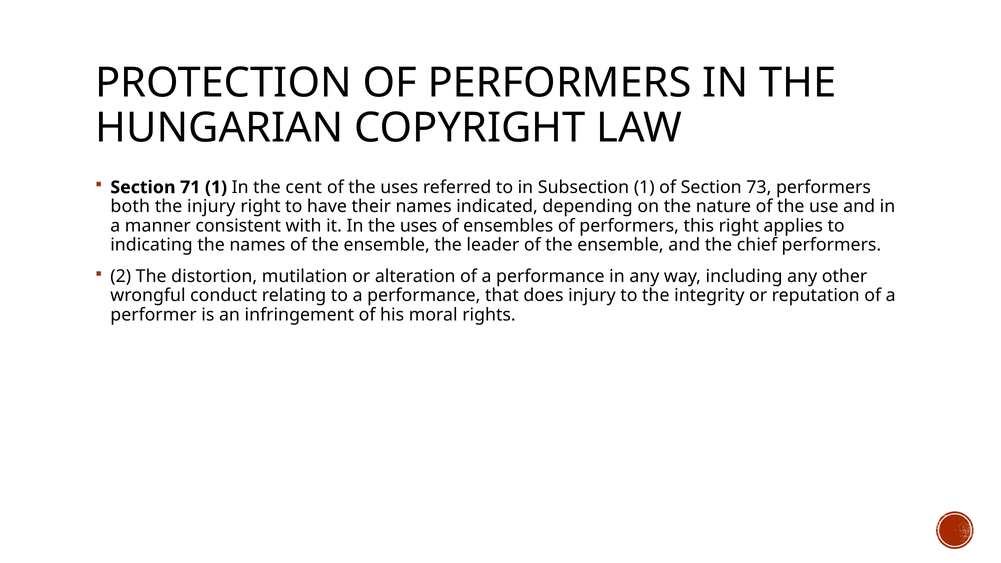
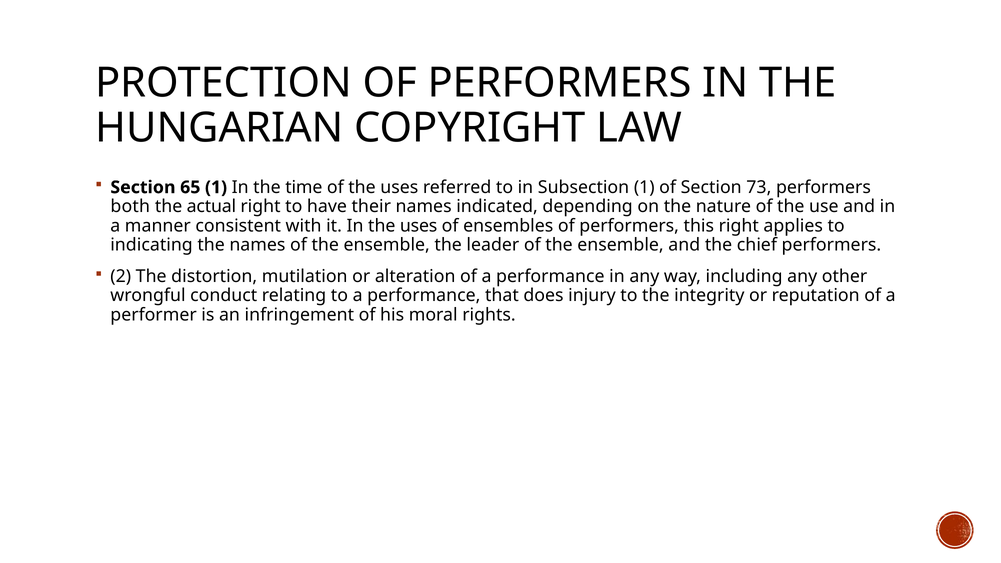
71: 71 -> 65 (190, 187)
cent: cent -> time (304, 187)
the injury: injury -> actual (211, 207)
